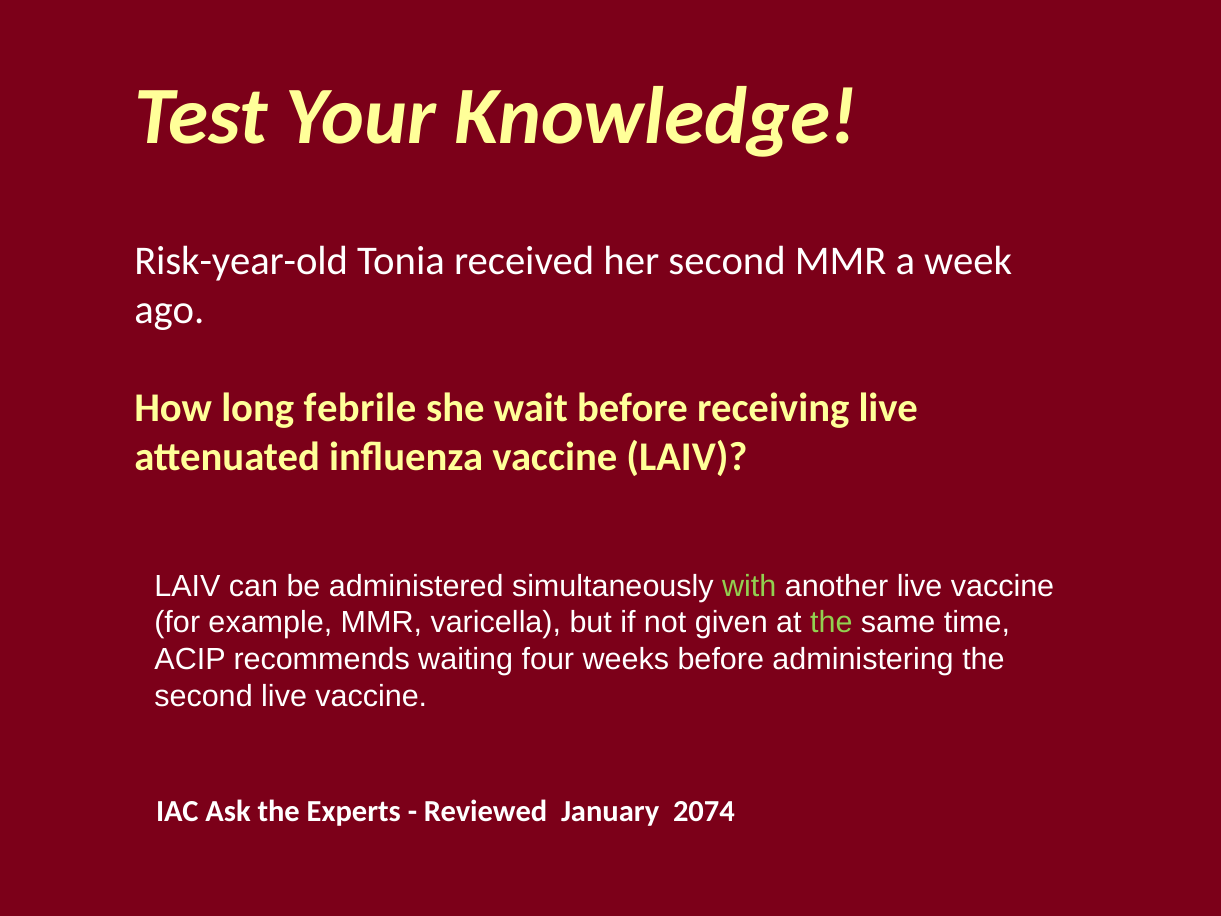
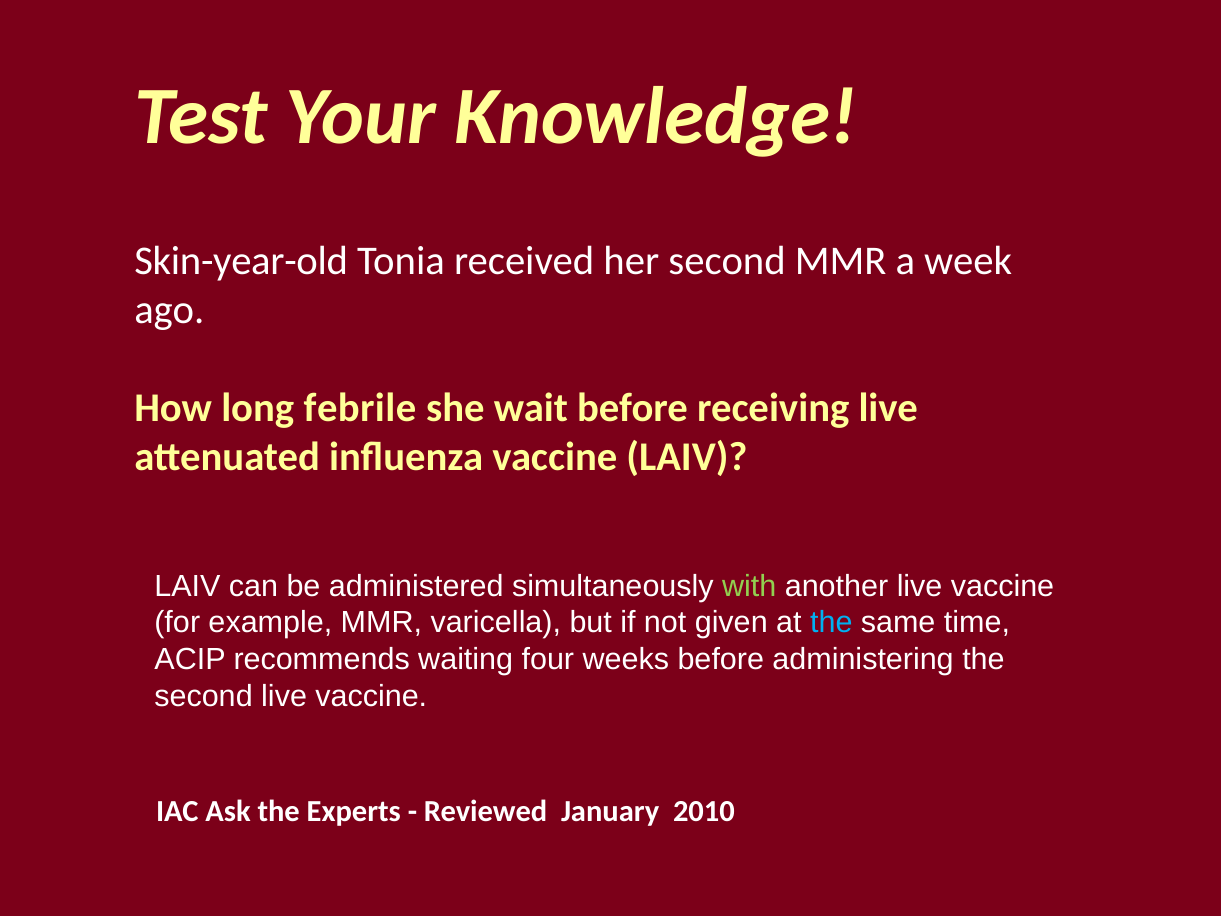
Risk-year-old: Risk-year-old -> Skin-year-old (241, 261)
the colour: light green -> light blue (831, 623)
2074: 2074 -> 2010 (704, 812)
